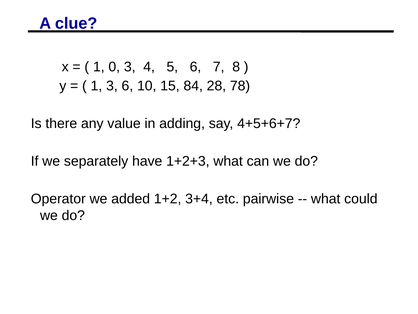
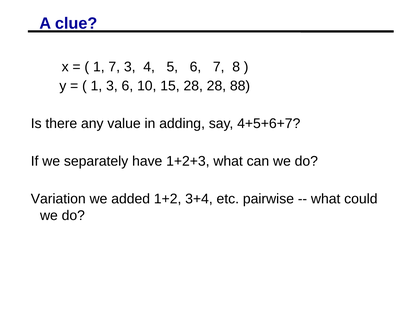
1 0: 0 -> 7 (114, 67)
15 84: 84 -> 28 (193, 86)
78: 78 -> 88 (240, 86)
Operator: Operator -> Variation (58, 198)
